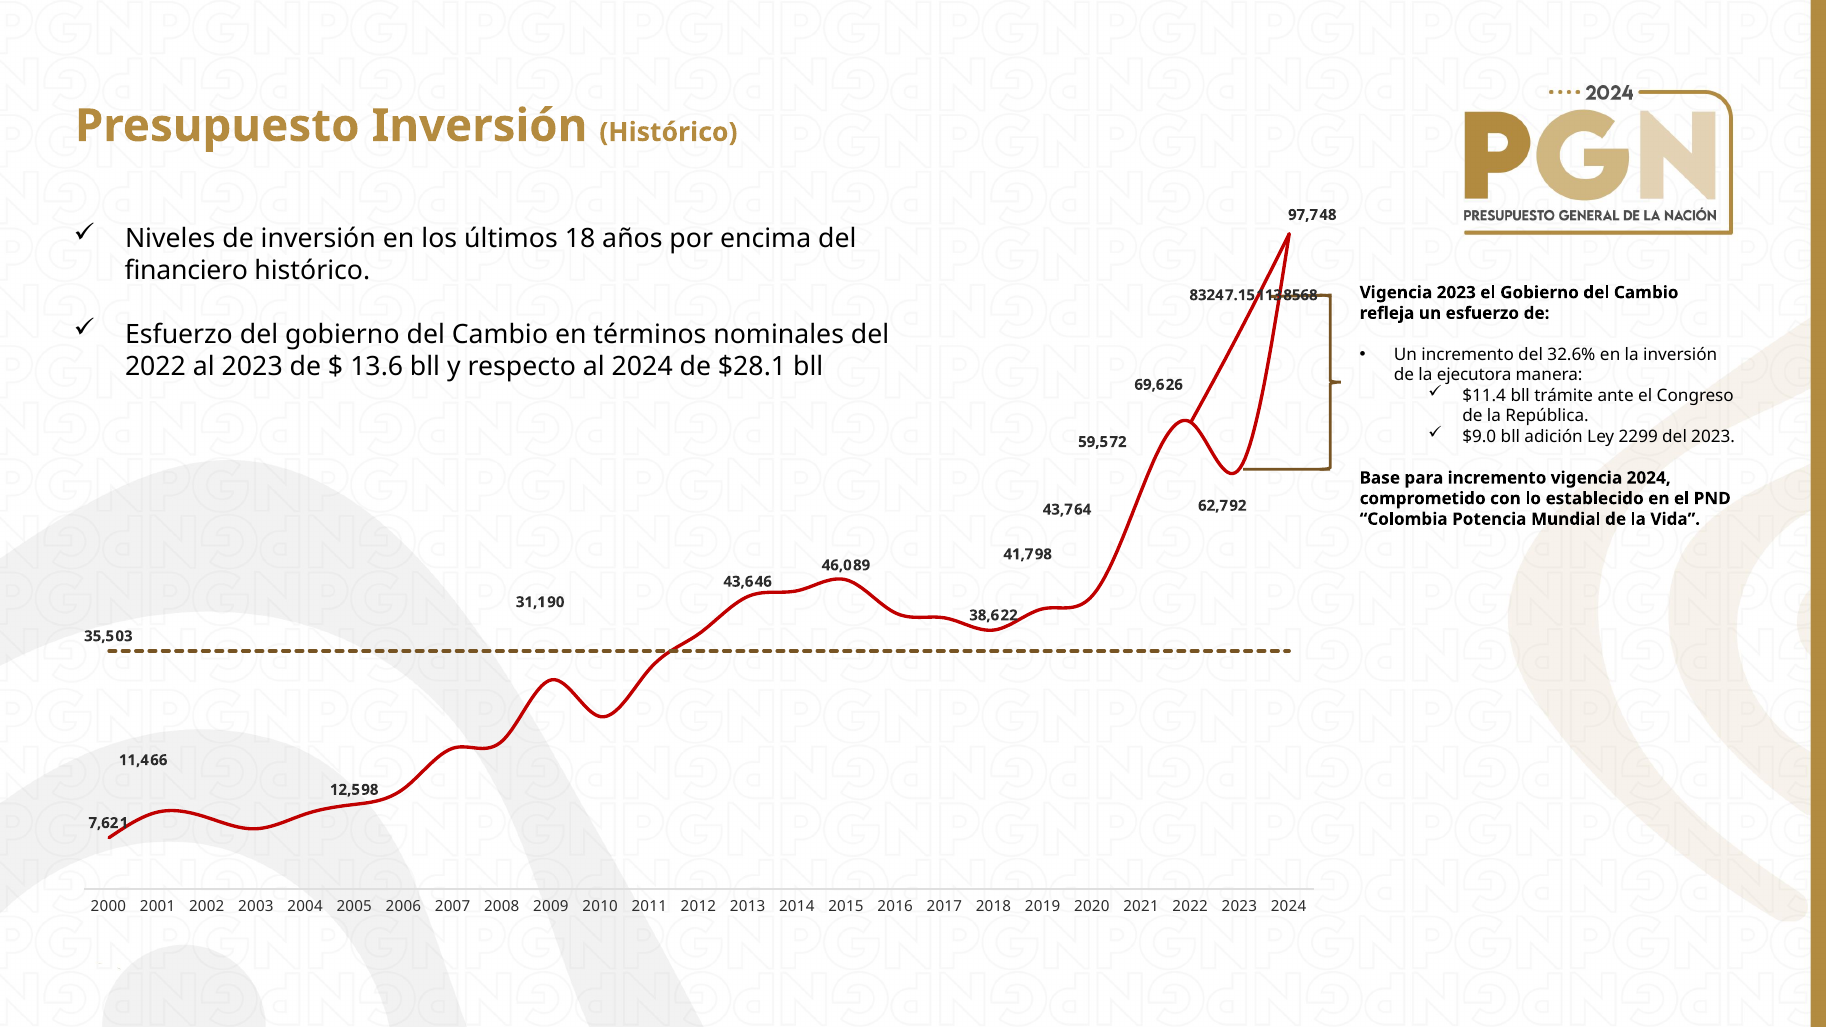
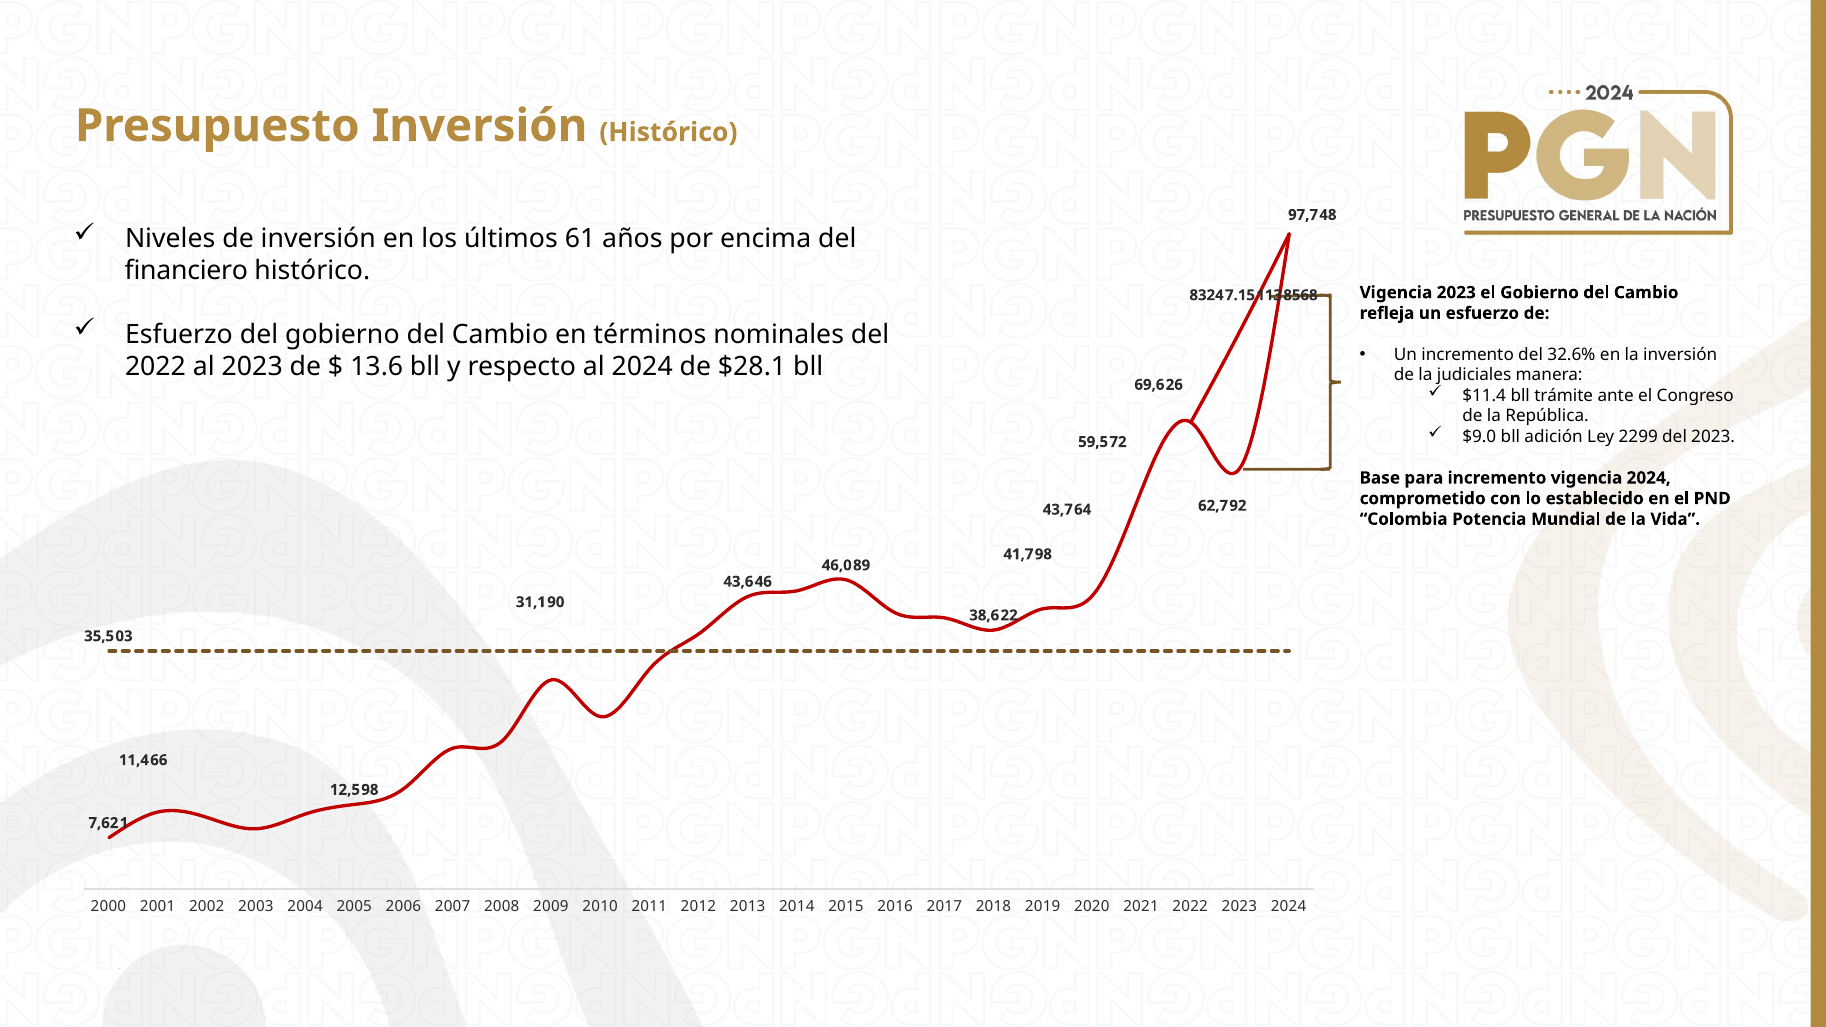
18: 18 -> 61 (580, 239)
ejecutora: ejecutora -> judiciales (1474, 375)
